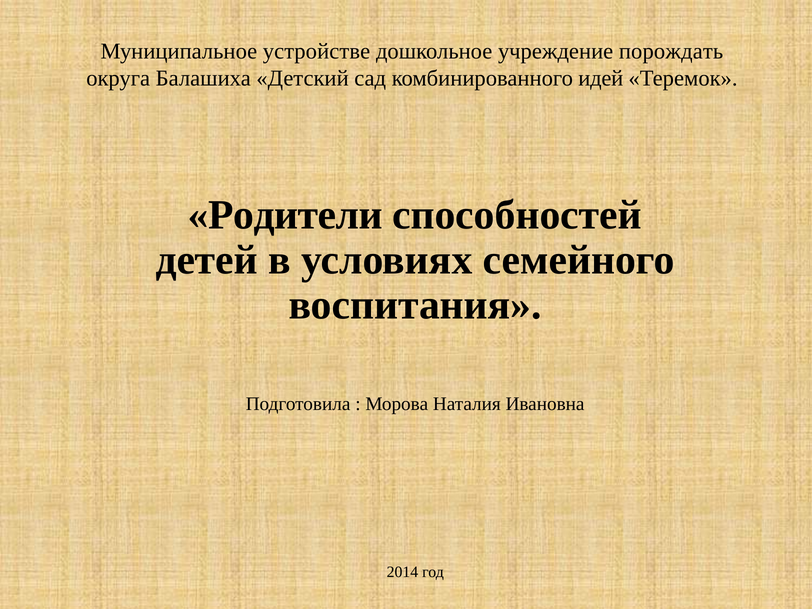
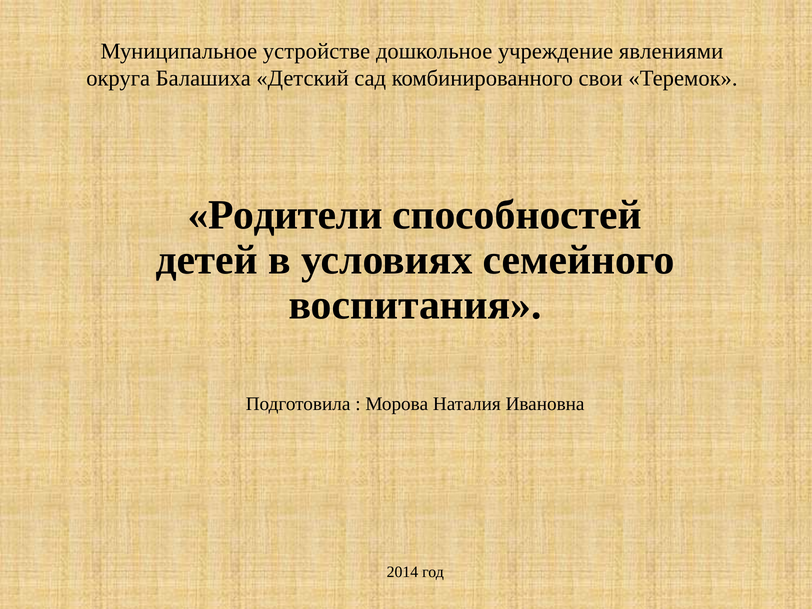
порождать: порождать -> явлениями (671, 51)
идей: идей -> свои (601, 78)
